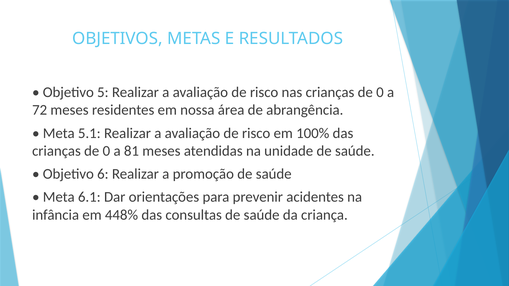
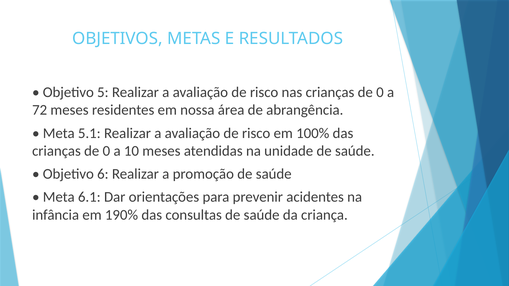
81: 81 -> 10 (131, 151)
448%: 448% -> 190% (122, 215)
